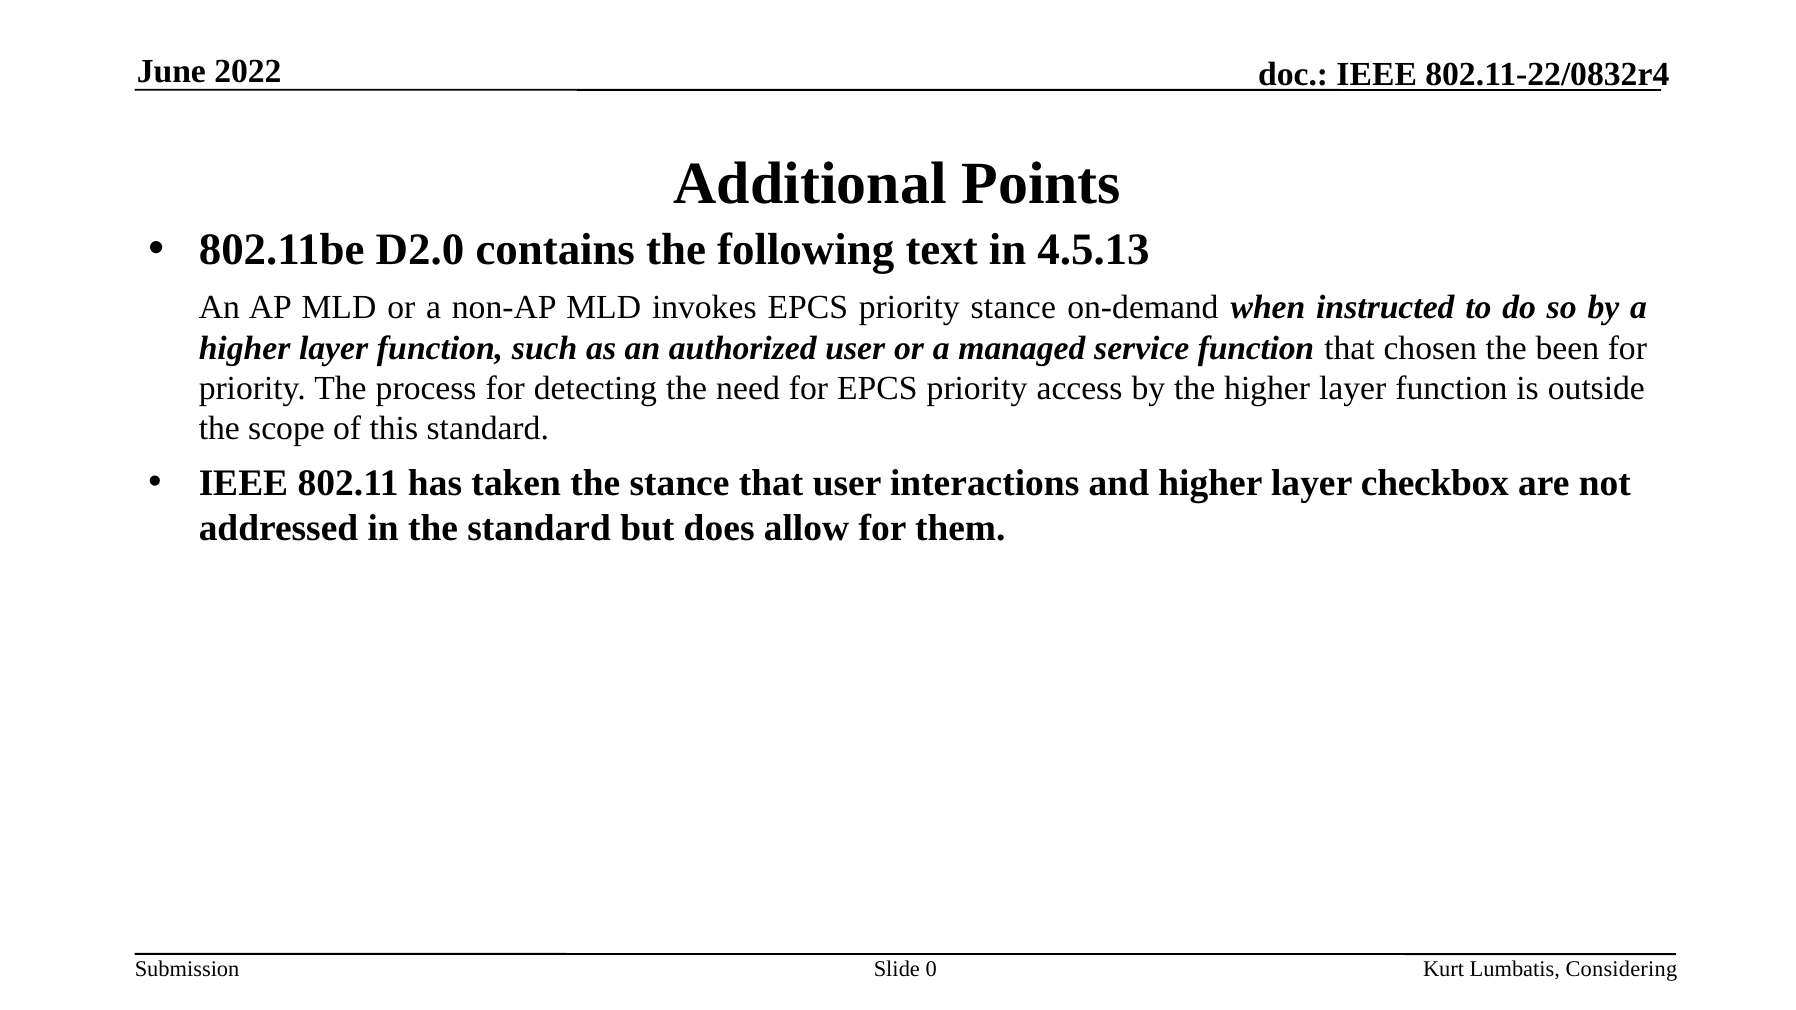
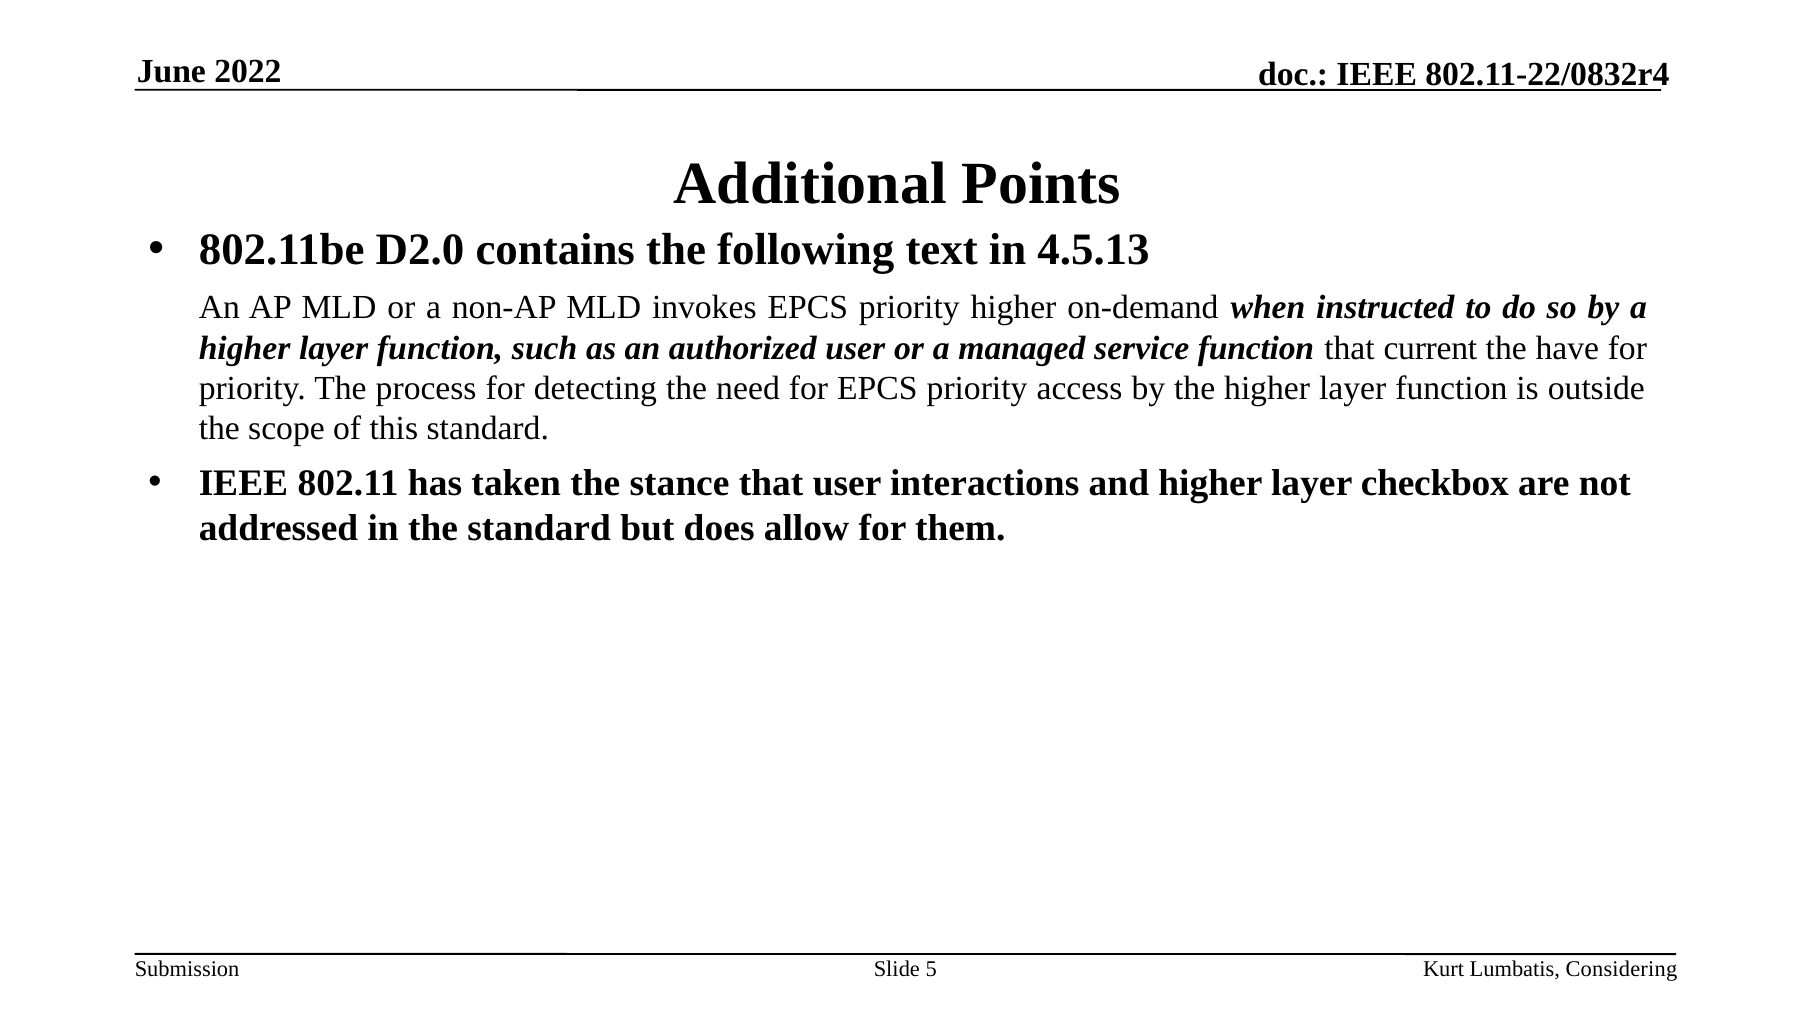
priority stance: stance -> higher (1013, 308)
chosen: chosen -> current (1430, 348)
been: been -> have (1567, 348)
0: 0 -> 5 (931, 969)
